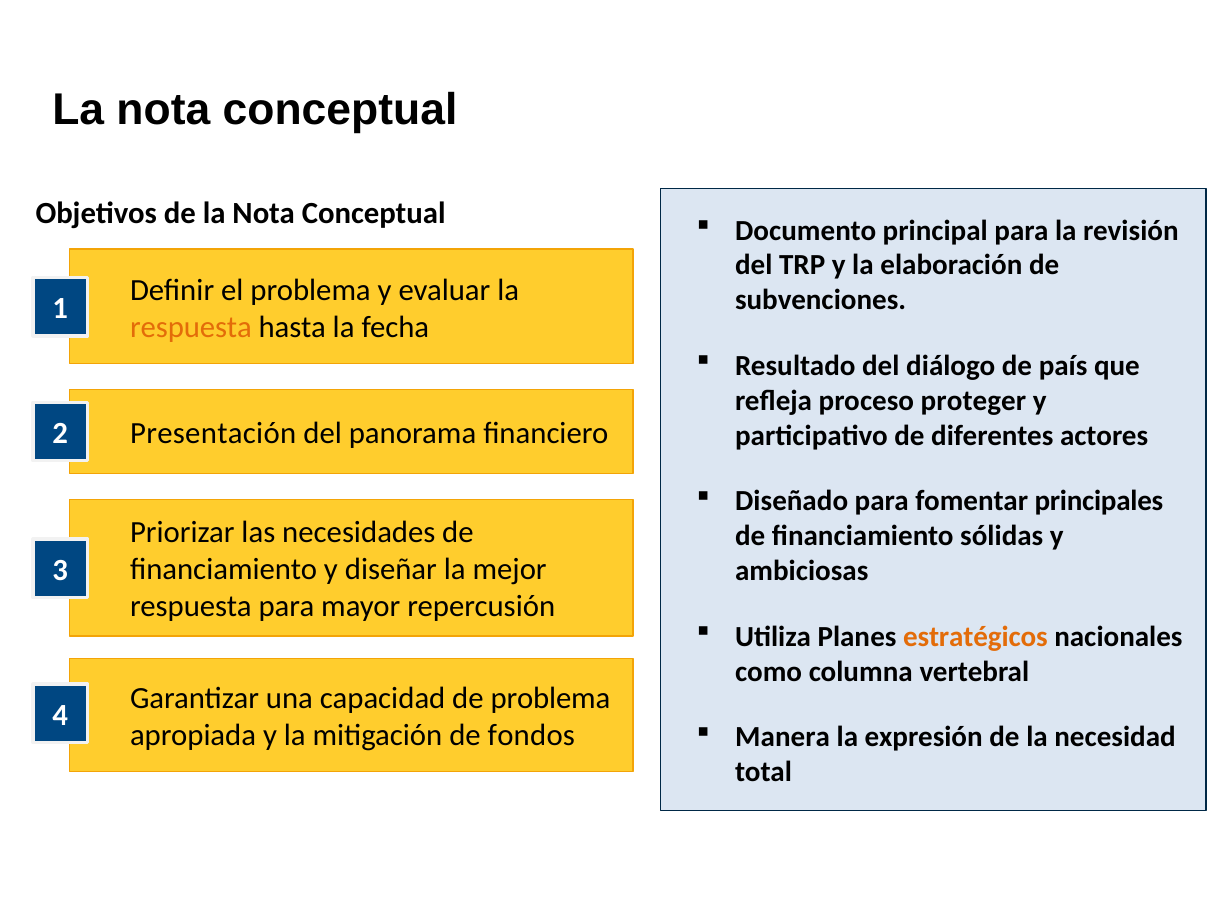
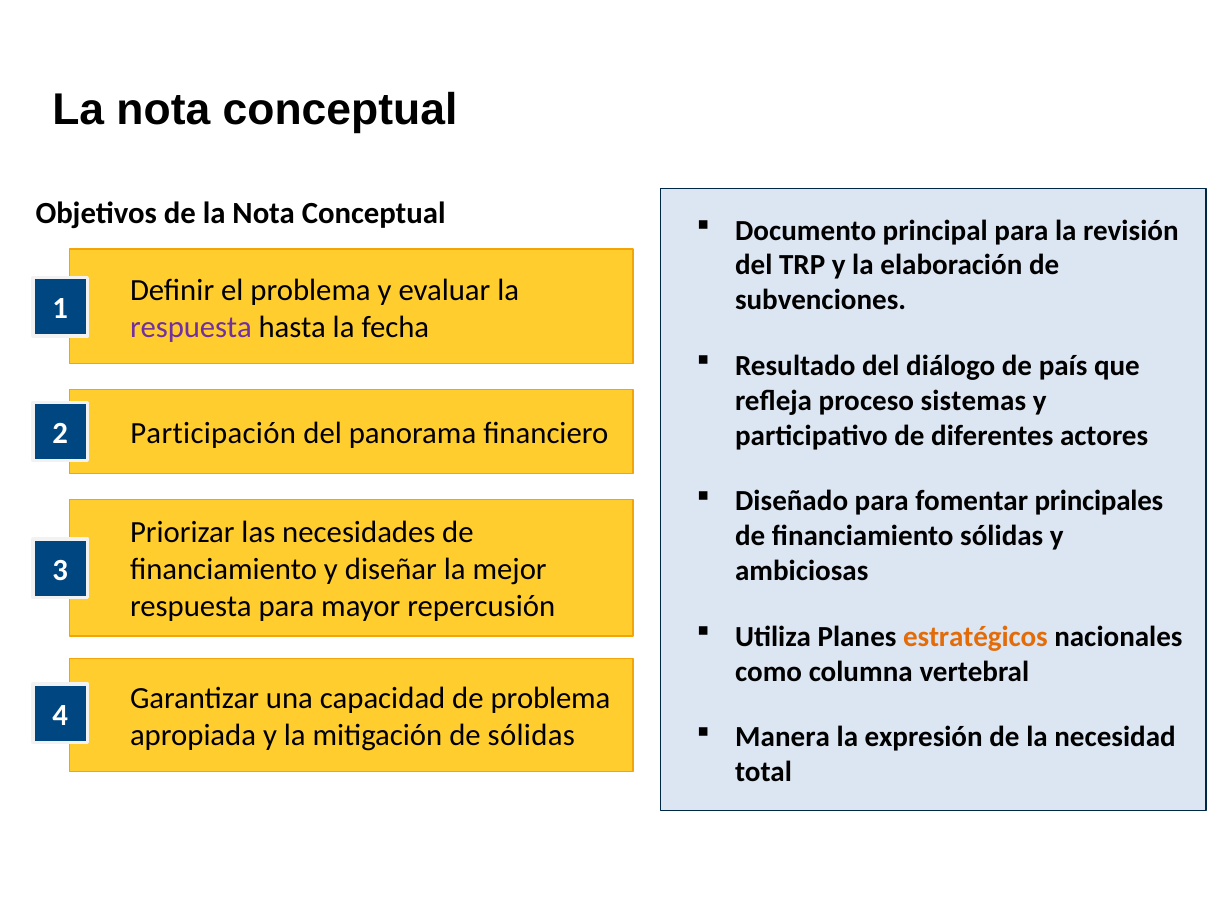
respuesta colour: orange -> purple (191, 327)
proteger: proteger -> sistemas (973, 401)
Presentación: Presentación -> Participación (213, 434)
de fondos: fondos -> sólidas (531, 736)
